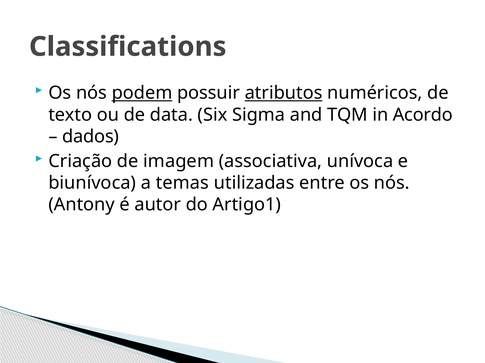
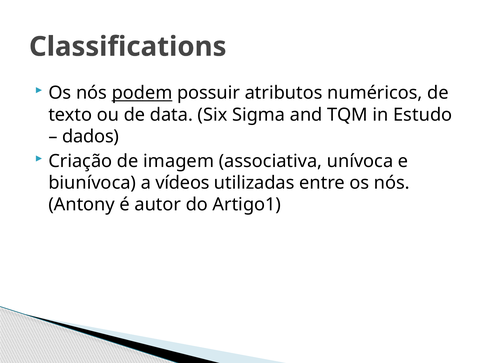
atributos underline: present -> none (284, 93)
Acordo: Acordo -> Estudo (423, 115)
temas: temas -> vídeos (182, 183)
